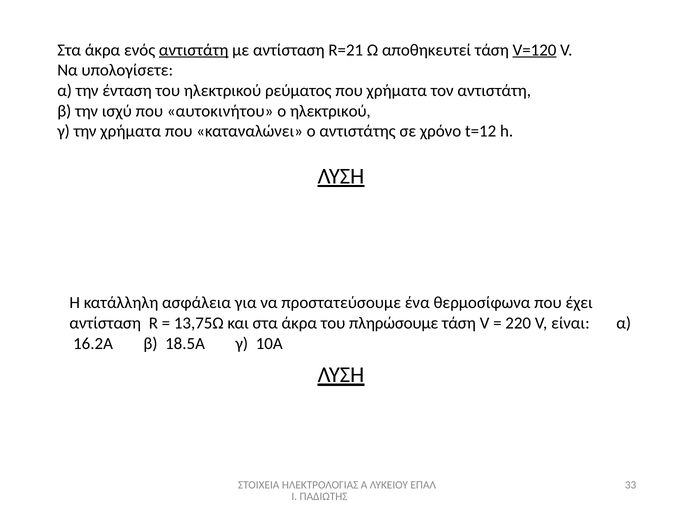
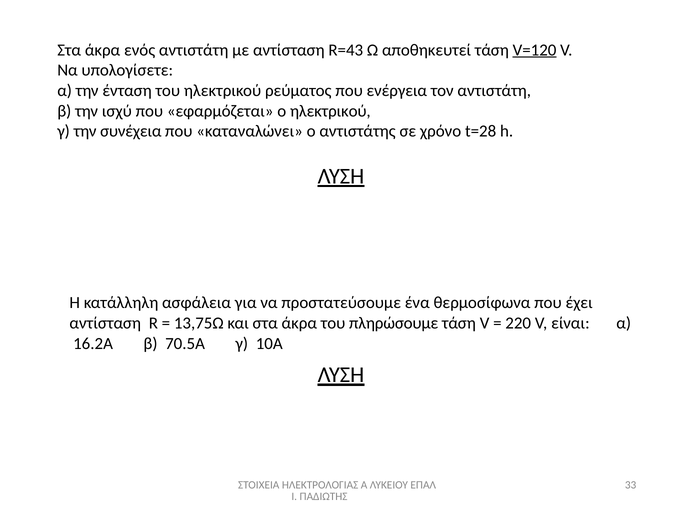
αντιστάτη underline: present -> none (194, 50)
R=21: R=21 -> R=43 (346, 50)
που χρήματα: χρήματα -> ενέργεια (397, 91)
αυτοκινήτου: αυτοκινήτου -> εφαρμόζεται (220, 111)
την χρήματα: χρήματα -> συνέχεια (131, 131)
t=12: t=12 -> t=28 (481, 131)
18.5Α: 18.5Α -> 70.5Α (185, 343)
